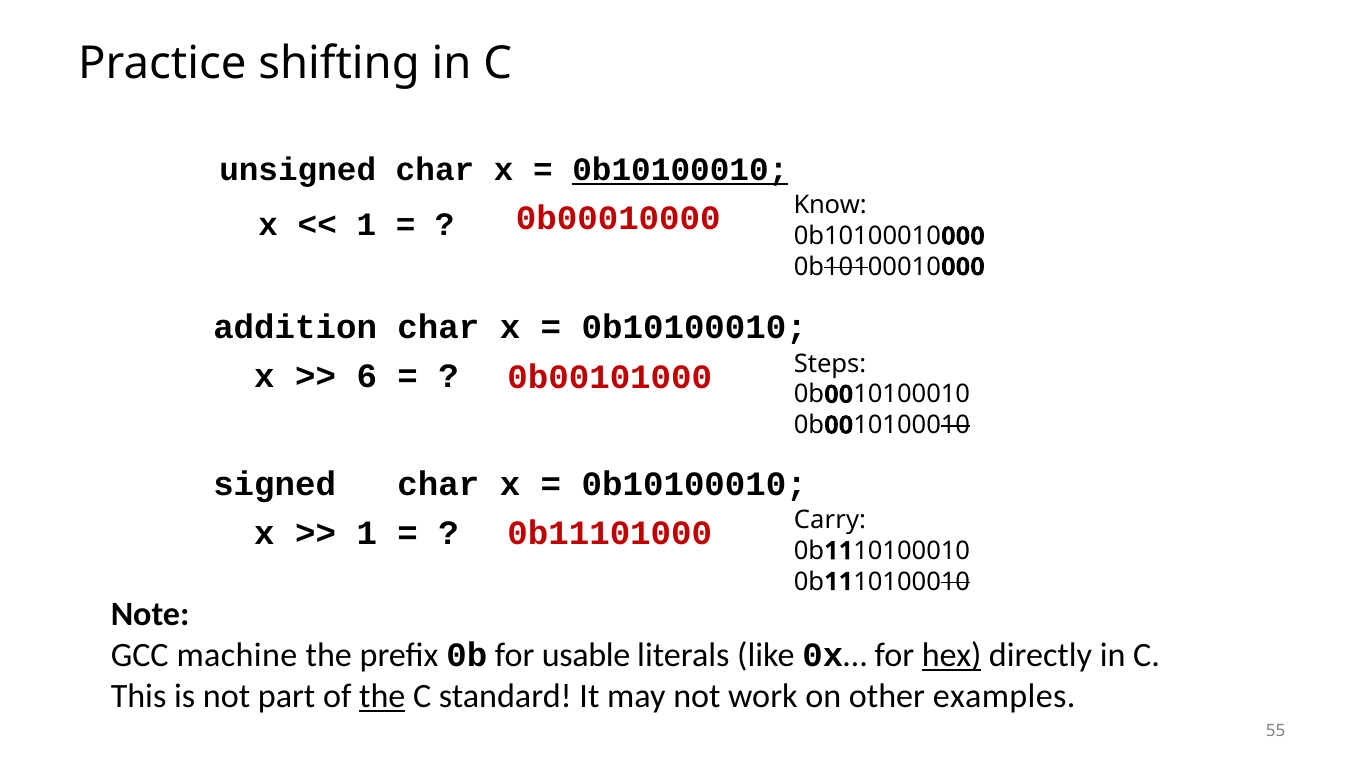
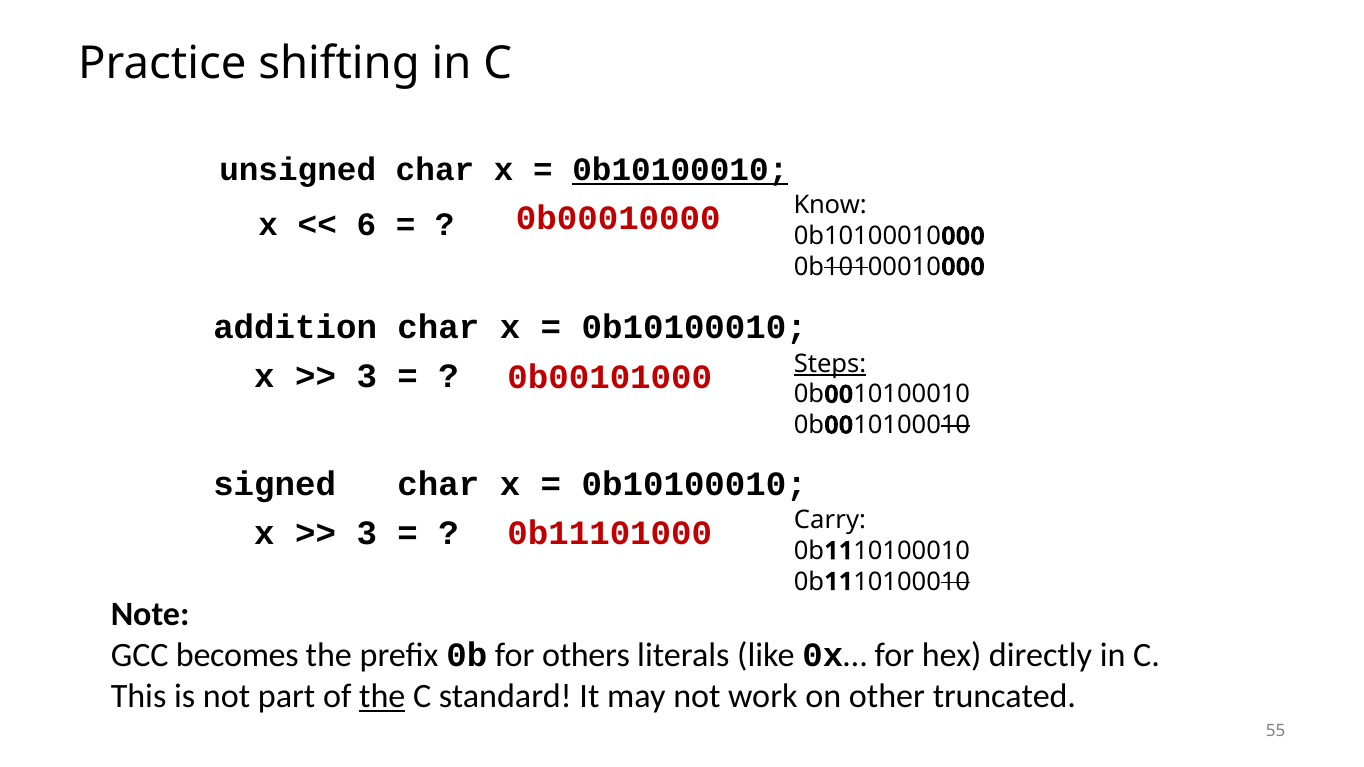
1: 1 -> 6 (366, 225)
Steps underline: none -> present (830, 364)
6: 6 -> 3 (367, 377)
1: 1 -> 3 (367, 534)
machine: machine -> becomes (237, 656)
usable: usable -> others (586, 656)
hex underline: present -> none (952, 656)
examples: examples -> truncated (1004, 697)
